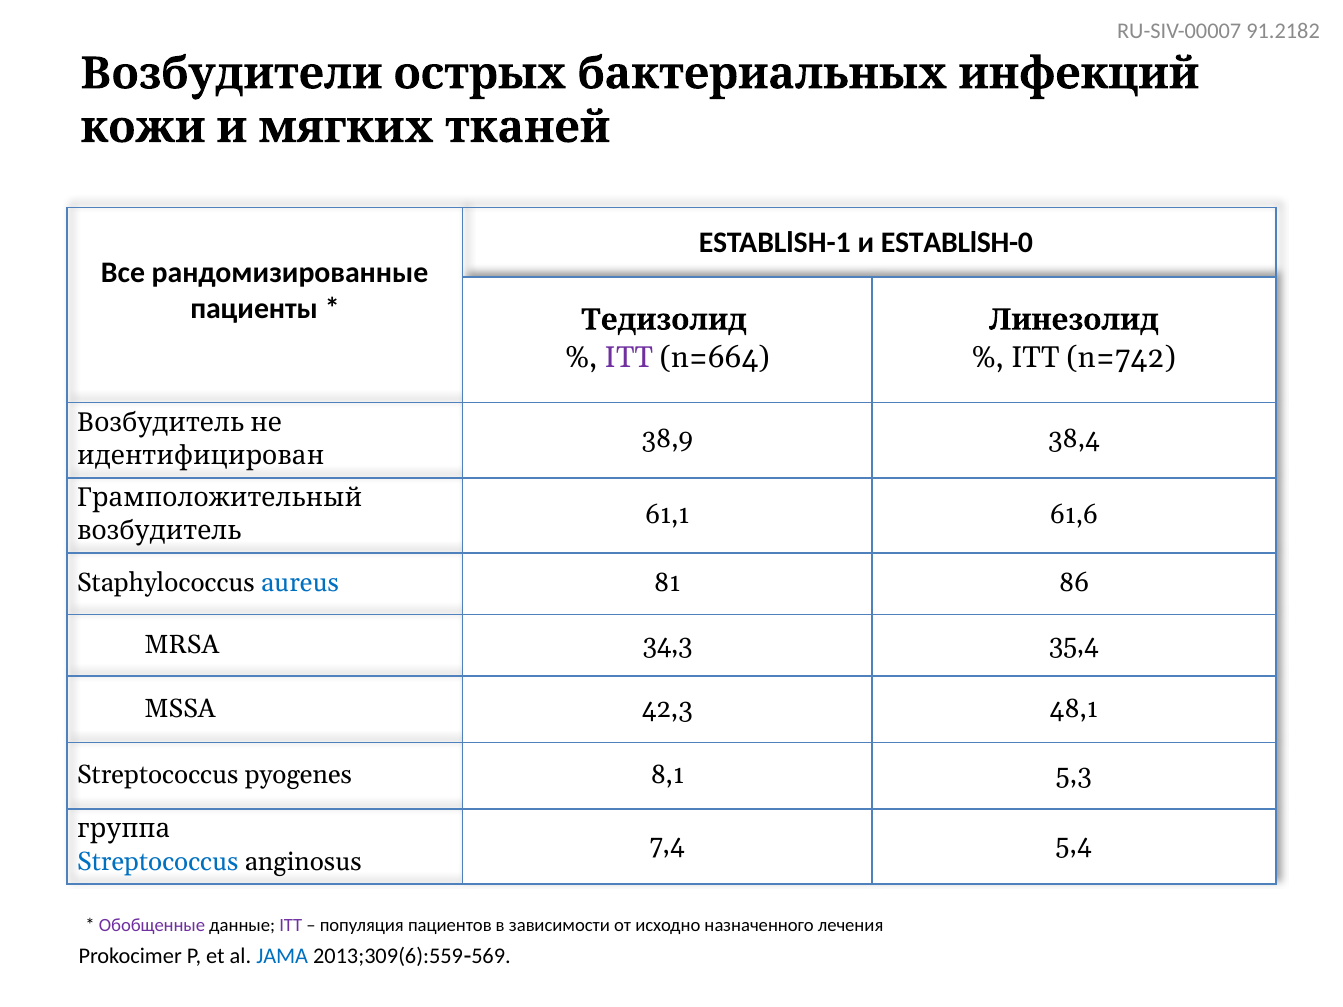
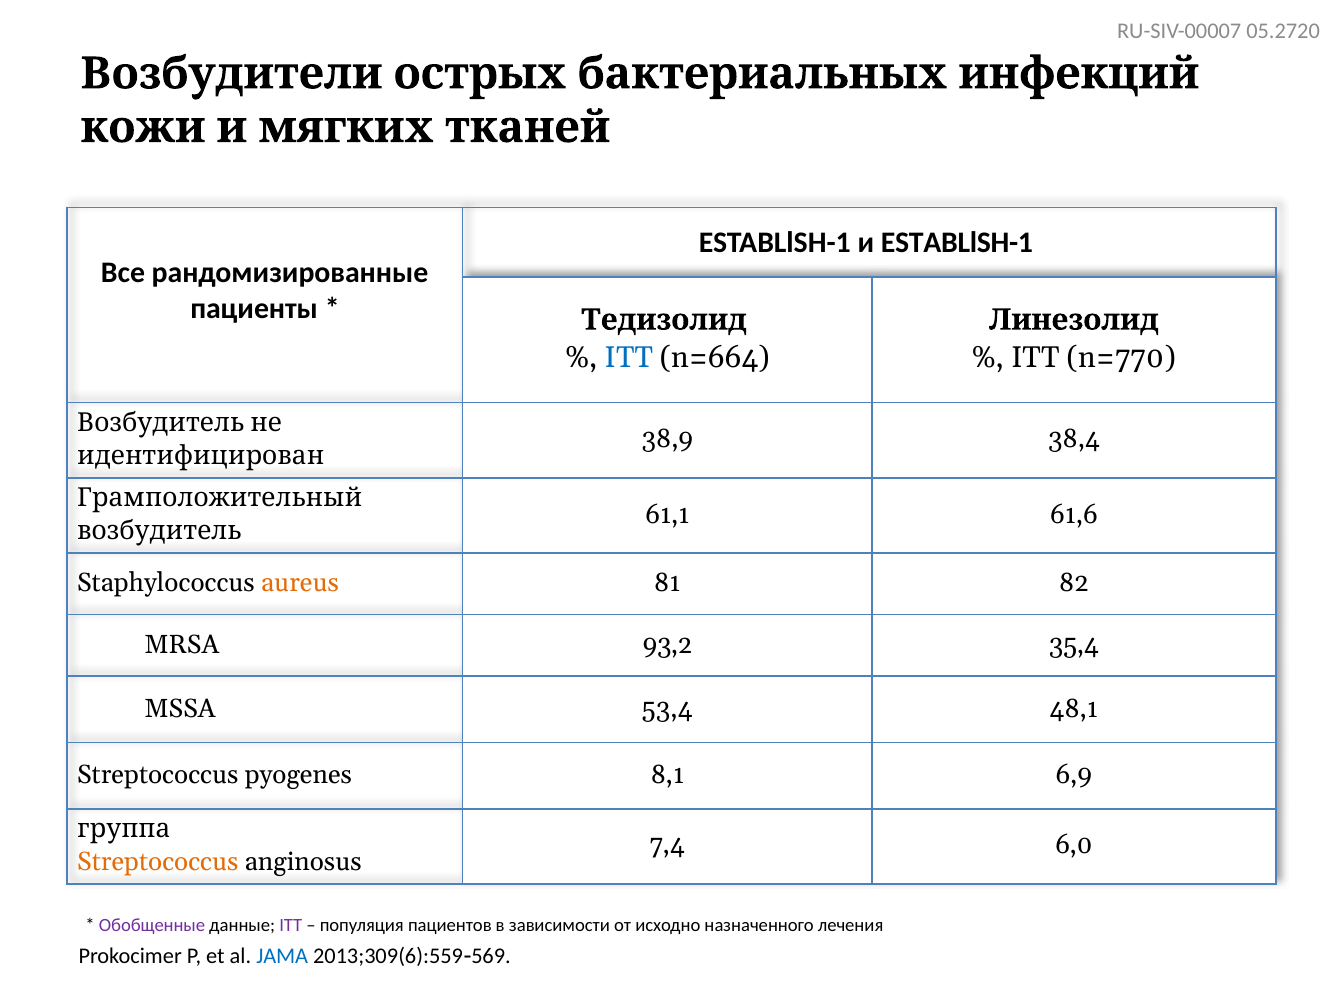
91.2182: 91.2182 -> 05.2720 (1283, 31)
и ESTABLlSH-0: ESTABLlSH-0 -> ESTABLlSH-1 (957, 243)
ITT colour: purple -> blue (629, 358)
n=742: n=742 -> n=770 (1121, 358)
aureus colour: blue -> orange (300, 583)
86: 86 -> 82 (1074, 583)
34,3: 34,3 -> 93,2 (668, 645)
42,3: 42,3 -> 53,4 (667, 709)
5,3: 5,3 -> 6,9 (1074, 775)
5,4: 5,4 -> 6,0 (1074, 846)
Streptococcus colour: blue -> orange (158, 862)
